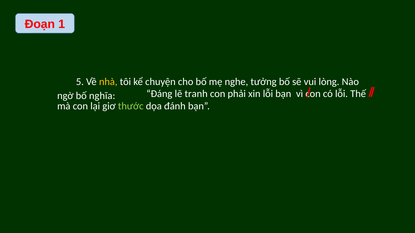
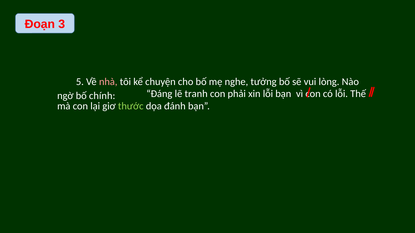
1: 1 -> 3 (62, 24)
nhà colour: yellow -> pink (108, 82)
nghĩa: nghĩa -> chính (102, 96)
